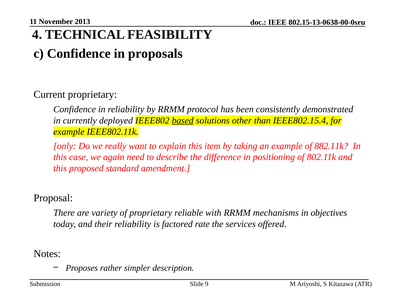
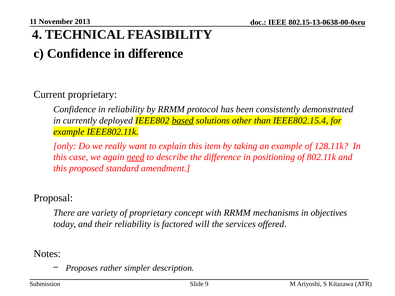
in proposals: proposals -> difference (156, 54)
882.11k: 882.11k -> 128.11k (331, 146)
need underline: none -> present (136, 157)
reliable: reliable -> concept (189, 213)
rate: rate -> will (202, 224)
